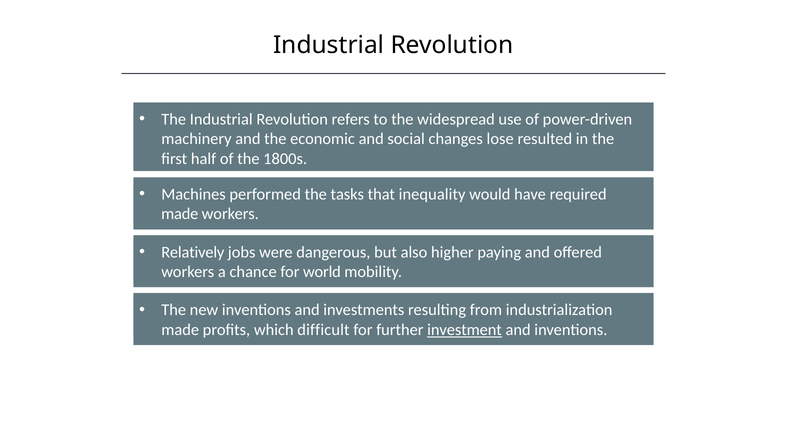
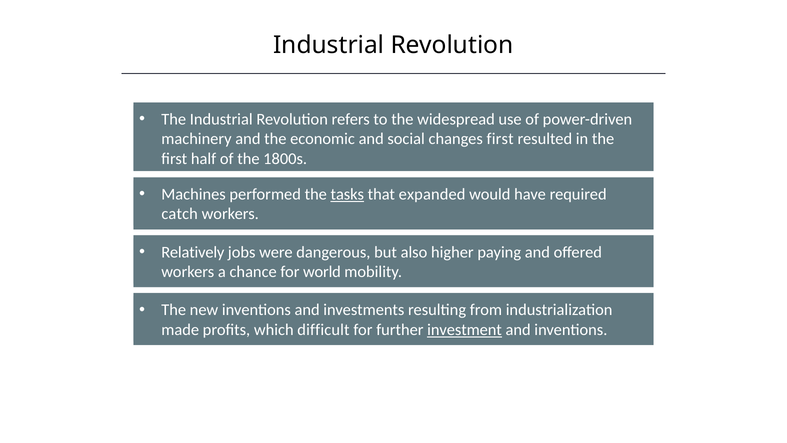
changes lose: lose -> first (500, 139)
tasks underline: none -> present (347, 194)
inequality: inequality -> expanded (432, 194)
made: made -> catch (180, 214)
